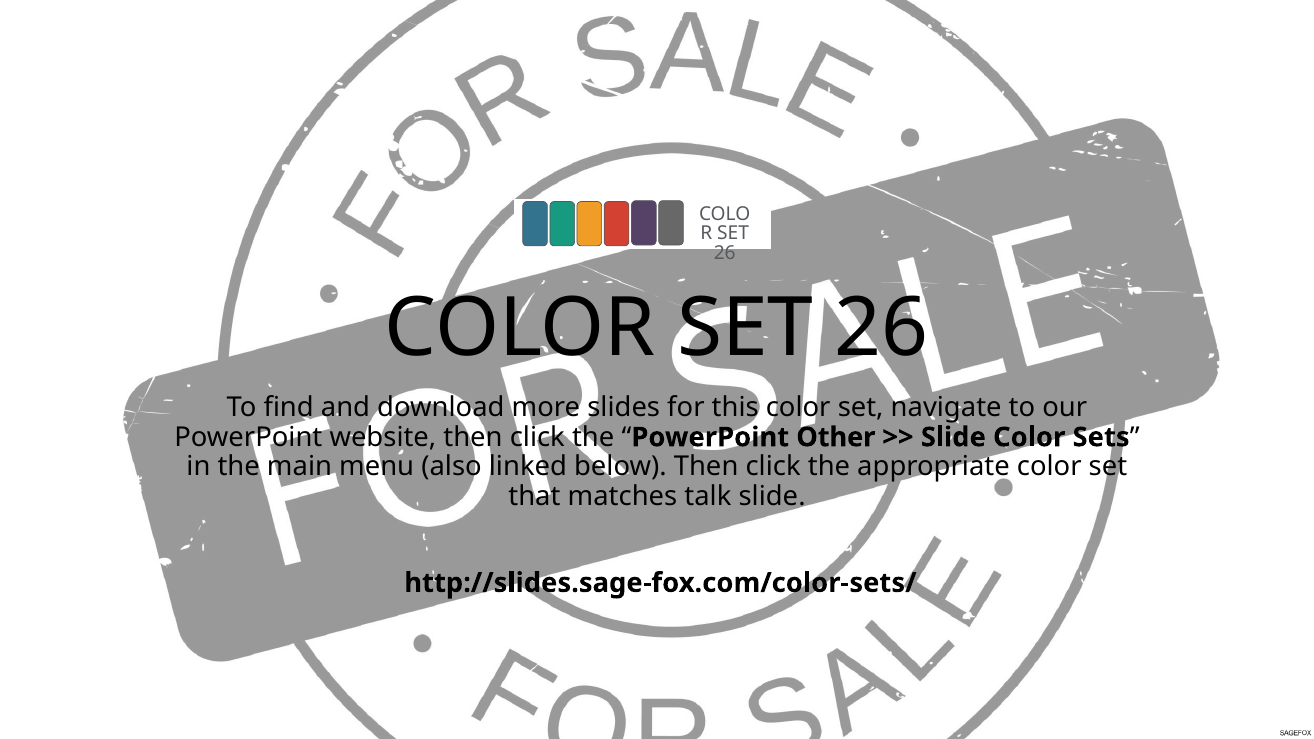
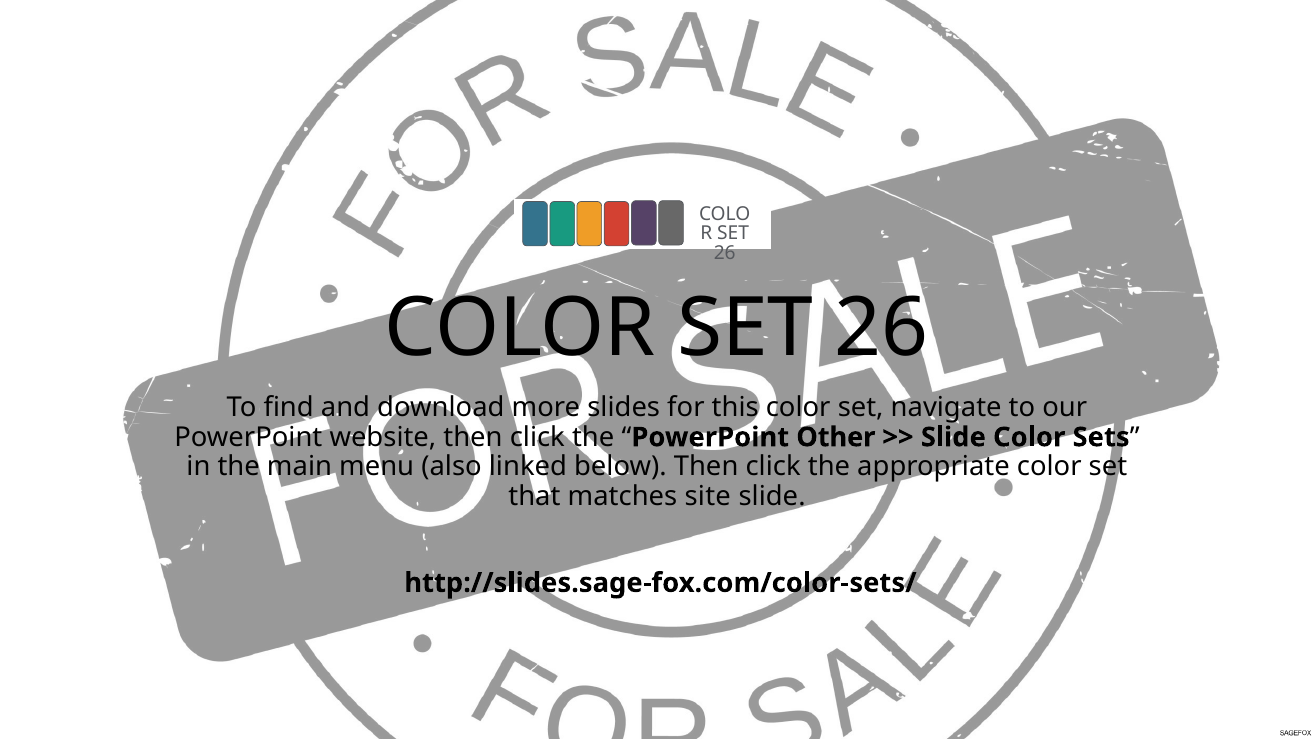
talk: talk -> site (708, 496)
